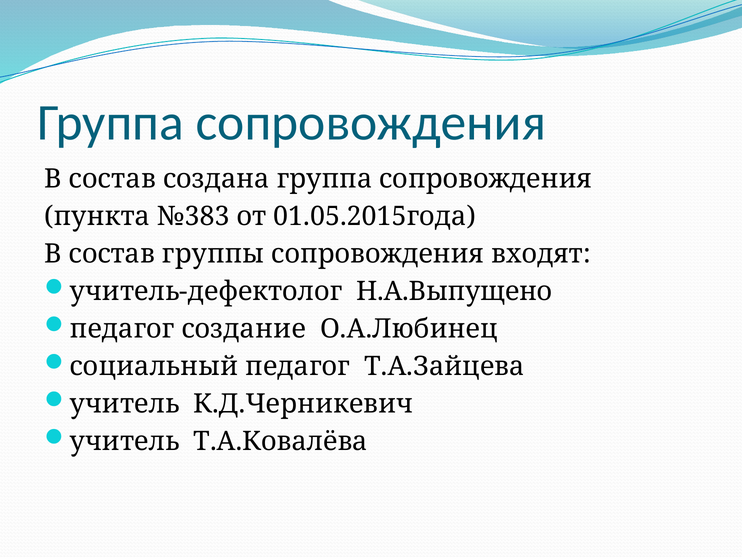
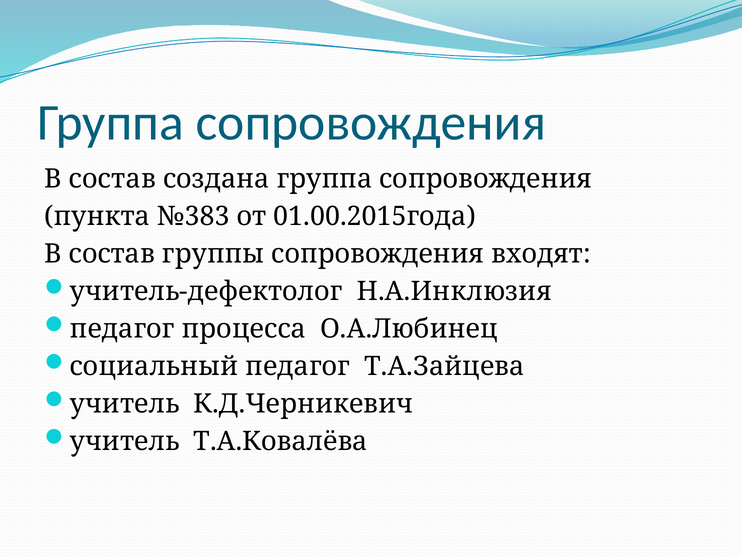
01.05.2015года: 01.05.2015года -> 01.00.2015года (375, 216)
Н.А.Выпущено: Н.А.Выпущено -> Н.А.Инклюзия (454, 291)
создание: создание -> процесса (244, 329)
